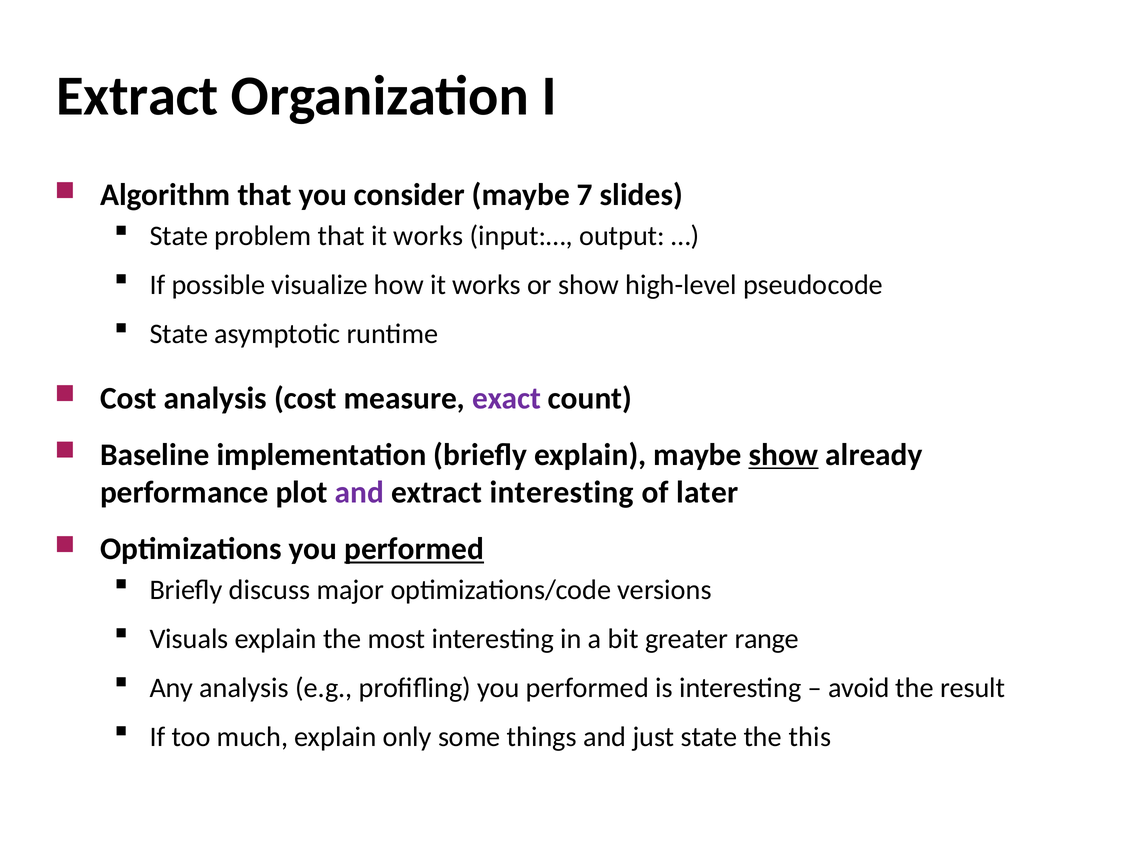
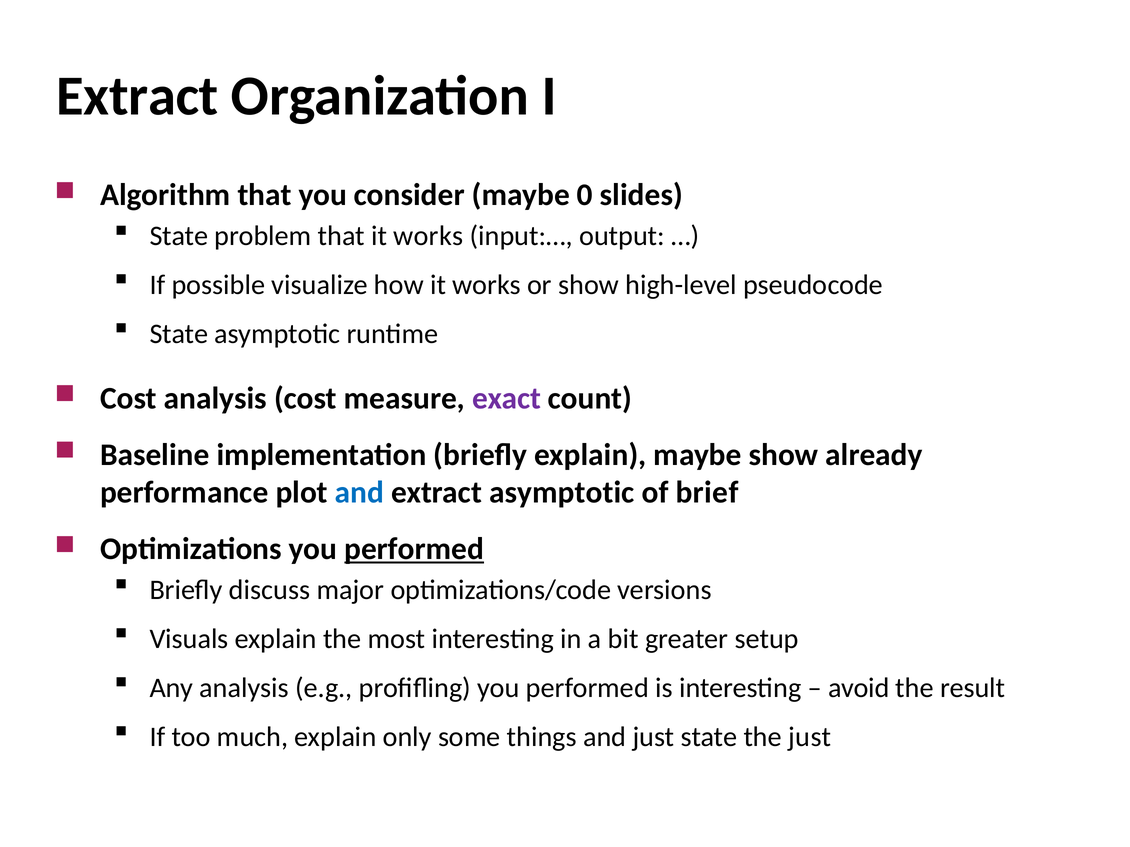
7: 7 -> 0 (585, 195)
show underline: present -> none (783, 455)
and colour: purple -> blue (360, 493)
extract interesting: interesting -> asymptotic (562, 493)
later: later -> brief (707, 493)
range: range -> setup (767, 639)
the this: this -> just (810, 737)
